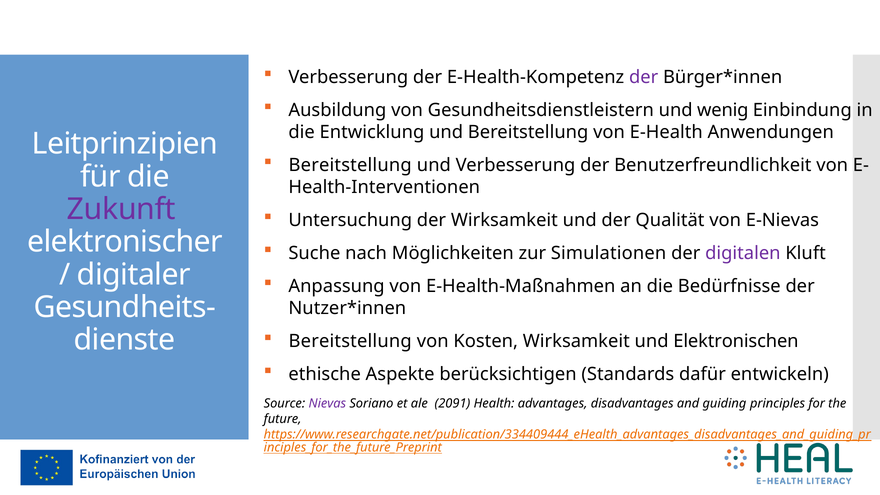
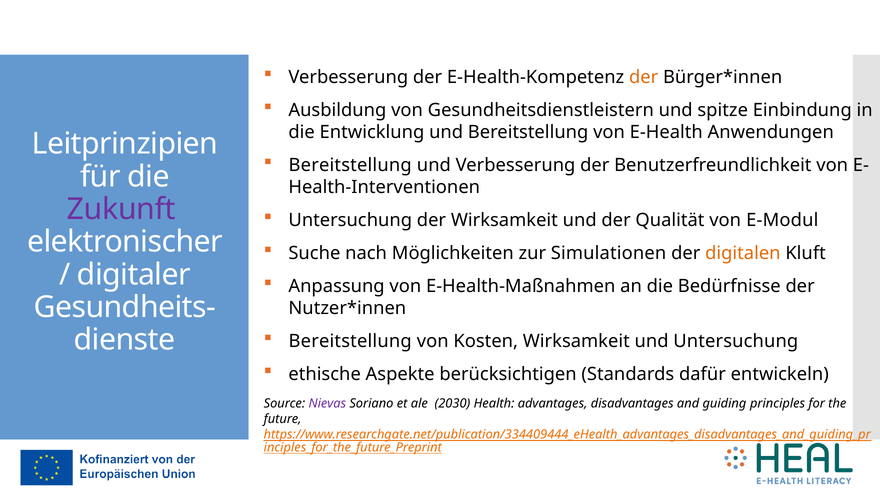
der colour: purple -> orange (644, 77)
wenig: wenig -> spitze (723, 110)
E-Nievas: E-Nievas -> E-Modul (782, 220)
digitalen colour: purple -> orange (743, 253)
und Elektronischen: Elektronischen -> Untersuchung (736, 341)
2091: 2091 -> 2030 (452, 404)
